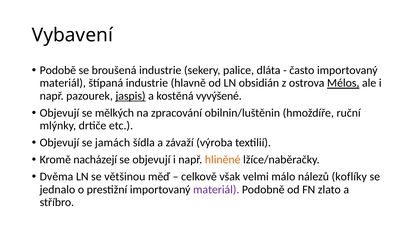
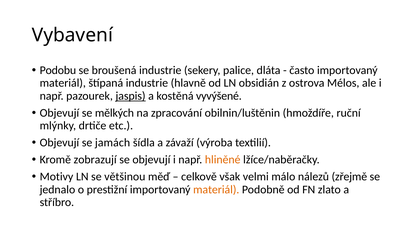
Podobě: Podobě -> Podobu (58, 70)
Mélos underline: present -> none (343, 83)
nacházejí: nacházejí -> zobrazují (95, 160)
Dvěma: Dvěma -> Motivy (57, 177)
koflíky: koflíky -> zřejmě (349, 177)
materiál colour: purple -> orange (216, 190)
